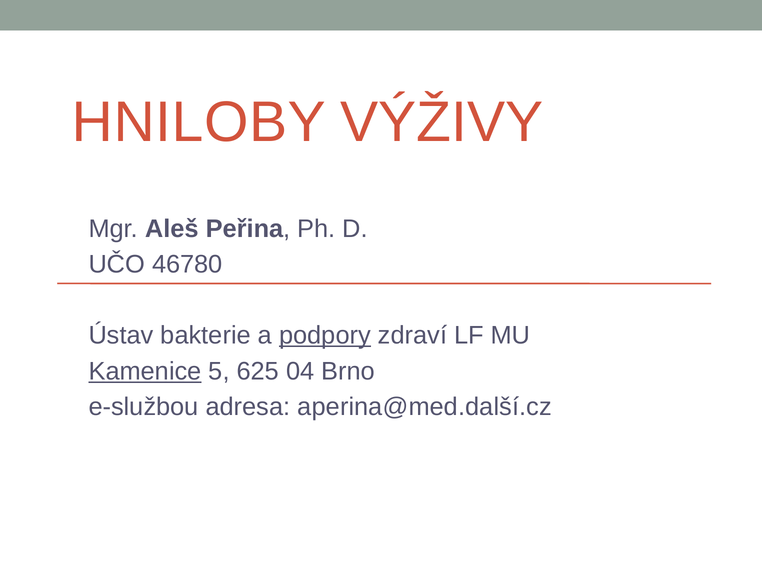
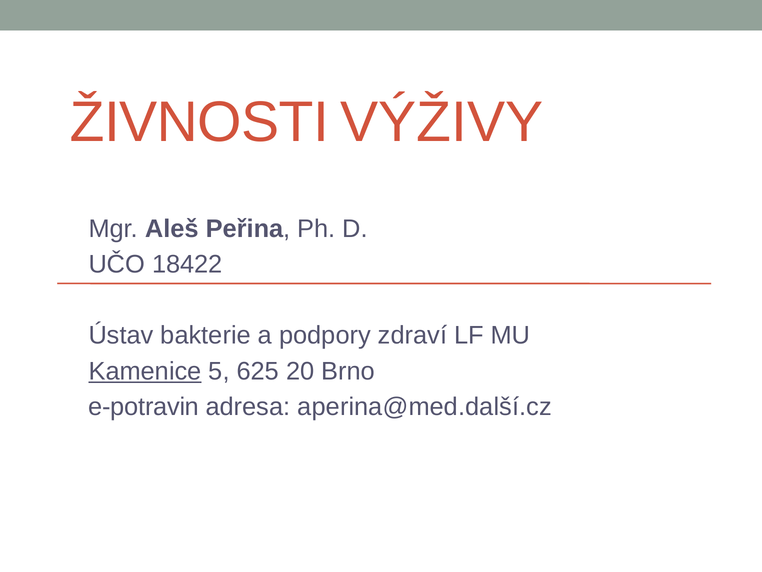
HNILOBY: HNILOBY -> ŽIVNOSTI (199, 122)
46780: 46780 -> 18422 (187, 264)
podpory underline: present -> none (325, 335)
04: 04 -> 20 (300, 371)
e-službou: e-službou -> e-potravin (144, 406)
